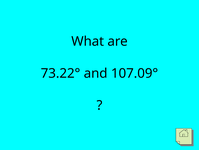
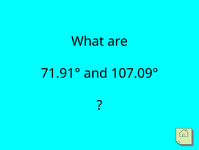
73.22°: 73.22° -> 71.91° (61, 73)
